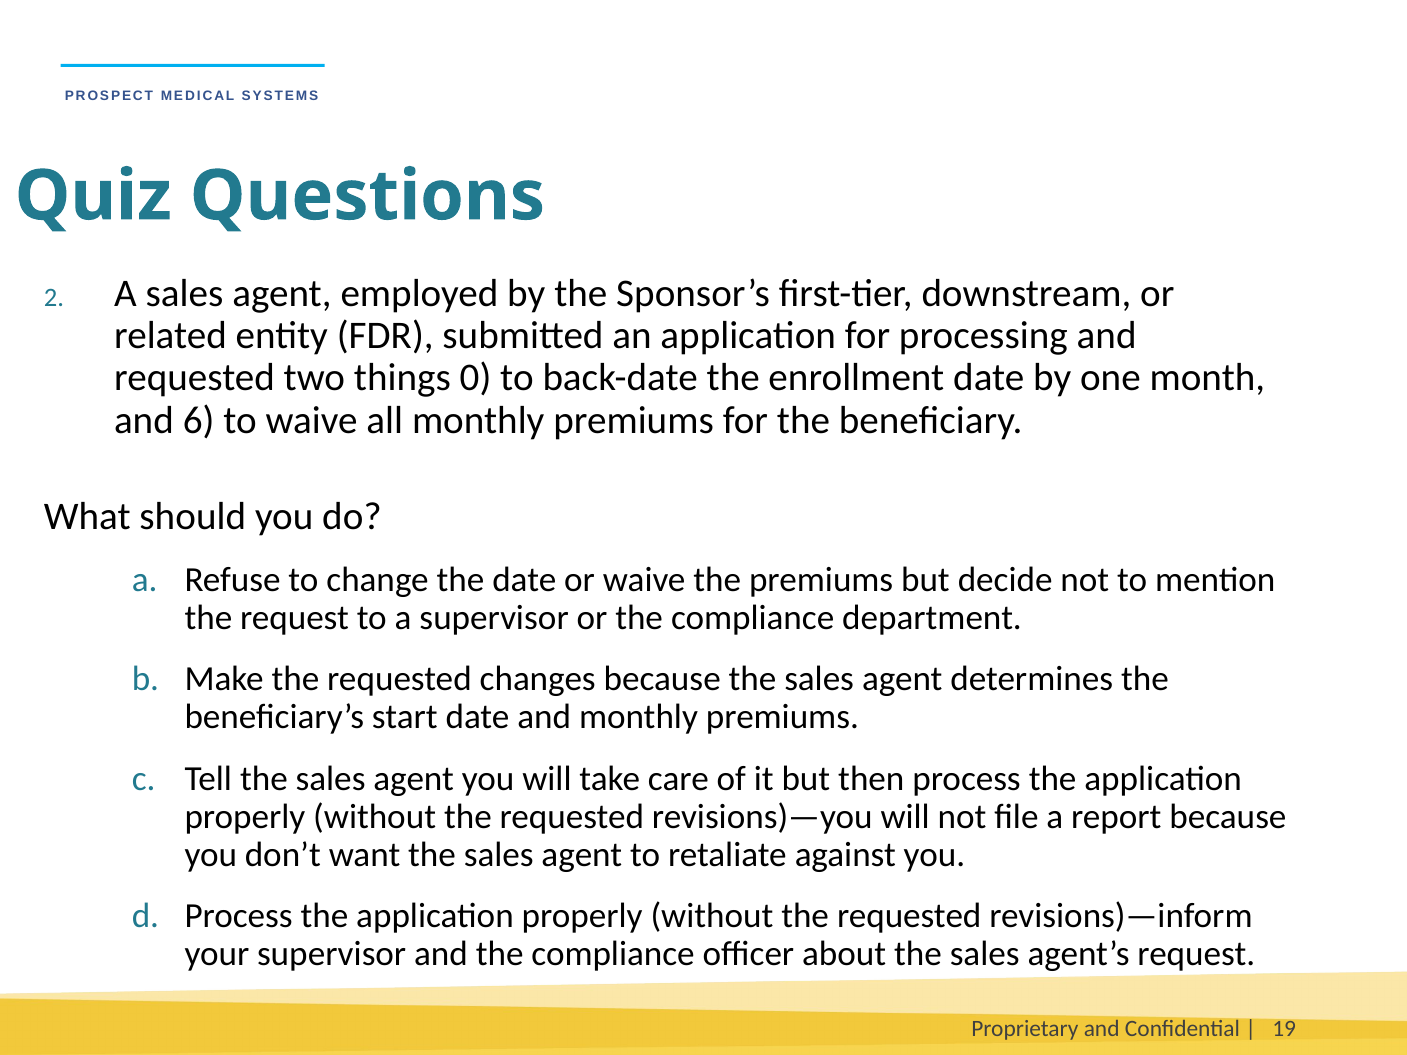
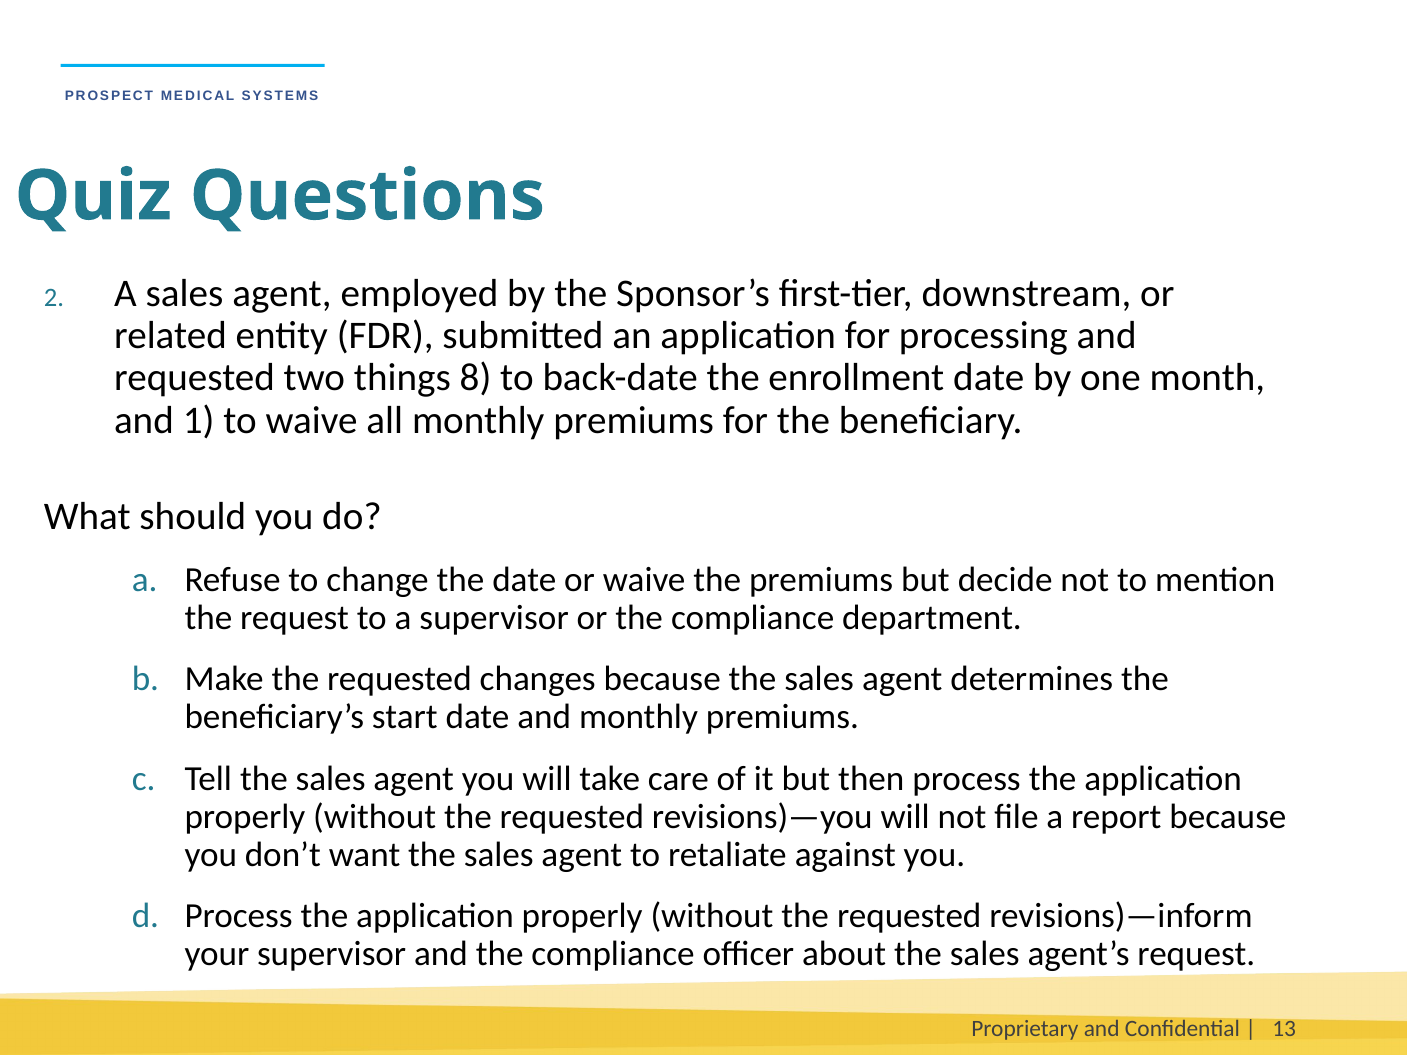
0: 0 -> 8 (476, 378)
6: 6 -> 1 (199, 420)
19: 19 -> 13 (1284, 1029)
